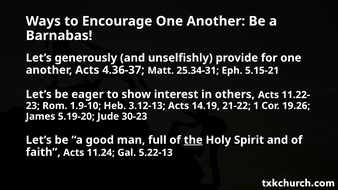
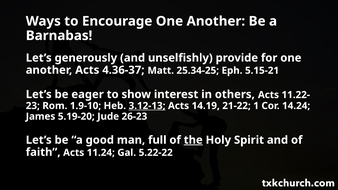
25.34-31: 25.34-31 -> 25.34-25 (198, 71)
3.12-13 underline: none -> present (147, 106)
19.26: 19.26 -> 14.24 (296, 106)
30-23: 30-23 -> 26-23 (134, 116)
5.22-13: 5.22-13 -> 5.22-22 (156, 153)
